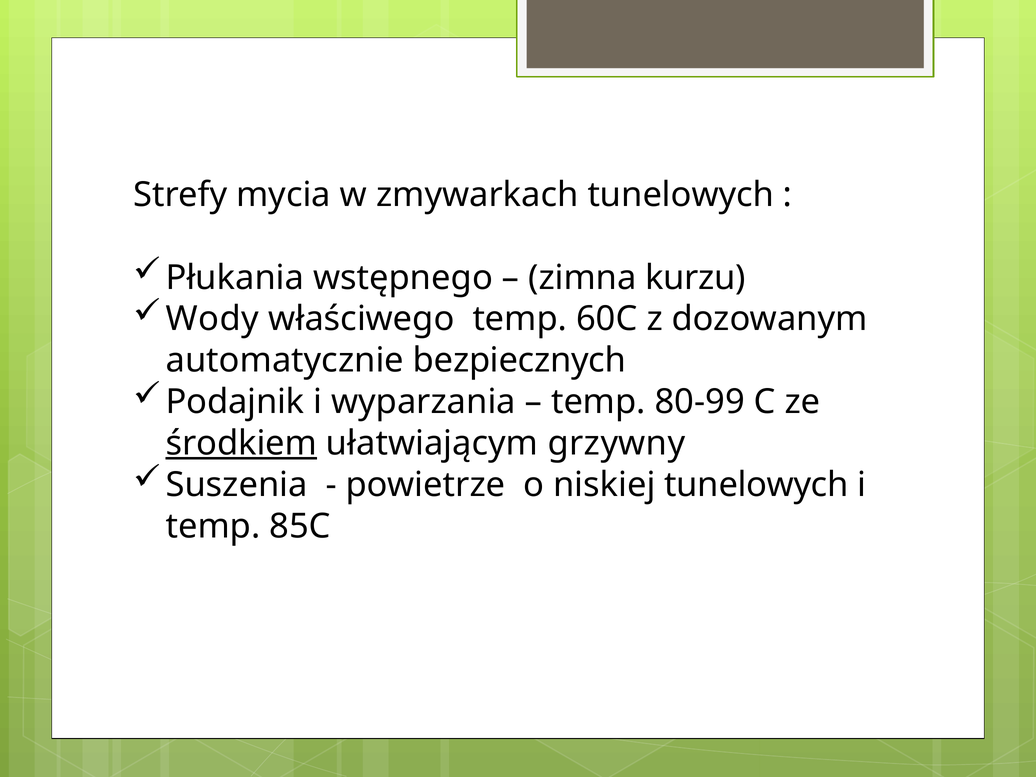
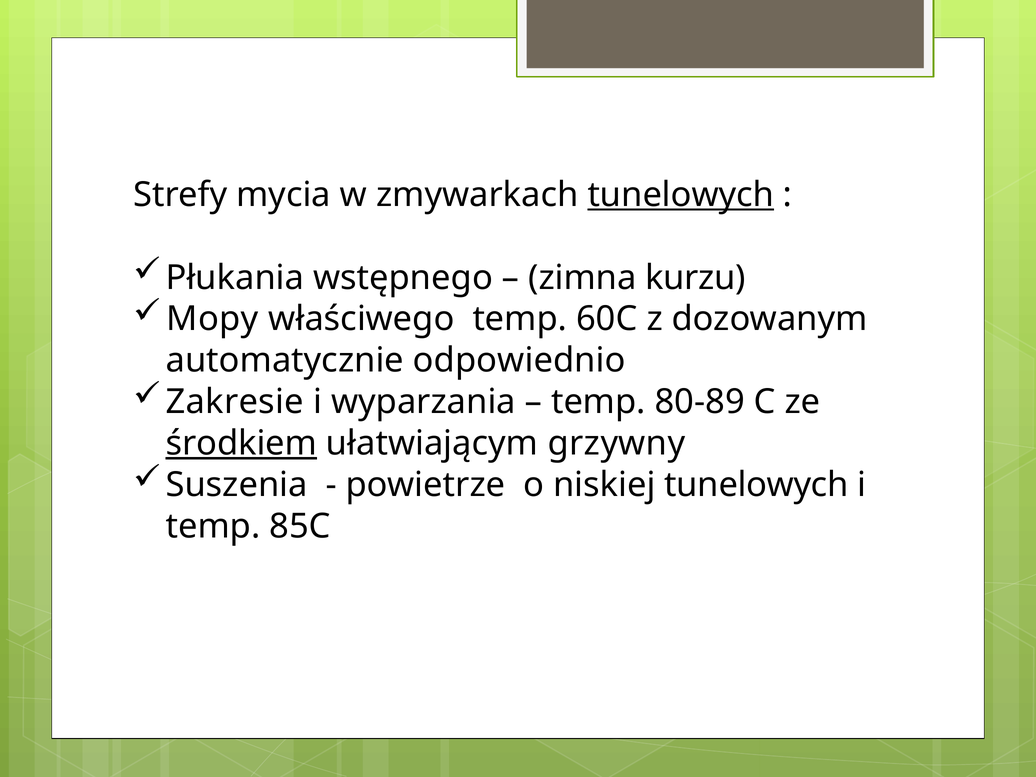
tunelowych underline: none -> present (681, 195)
Wody: Wody -> Mopy (212, 319)
bezpiecznych: bezpiecznych -> odpowiednio (519, 360)
Podajnik: Podajnik -> Zakresie (235, 402)
80-99: 80-99 -> 80-89 (700, 402)
